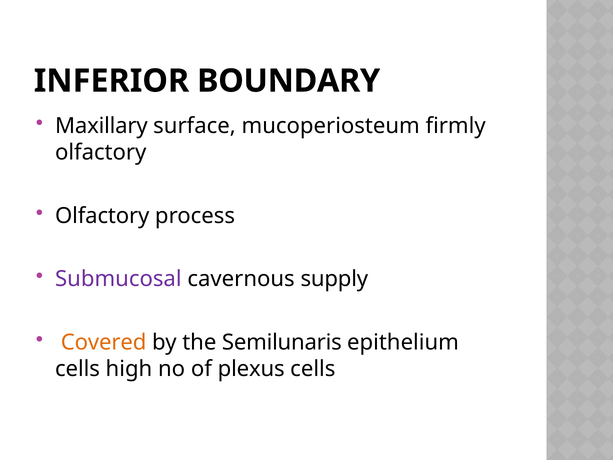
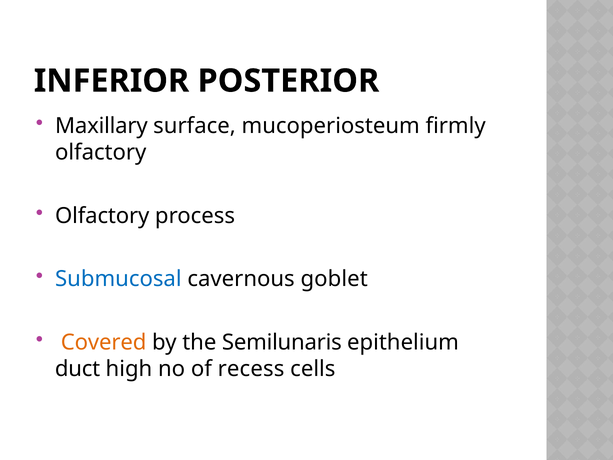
BOUNDARY: BOUNDARY -> POSTERIOR (288, 81)
Submucosal colour: purple -> blue (118, 279)
supply: supply -> goblet (334, 279)
cells: cells -> duct (78, 369)
plexus: plexus -> recess (251, 369)
